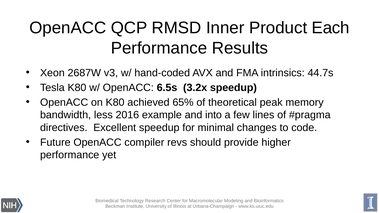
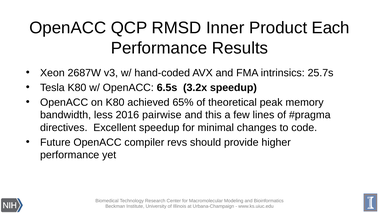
44.7s: 44.7s -> 25.7s (321, 73)
example: example -> pairwise (162, 115)
into: into -> this (213, 115)
